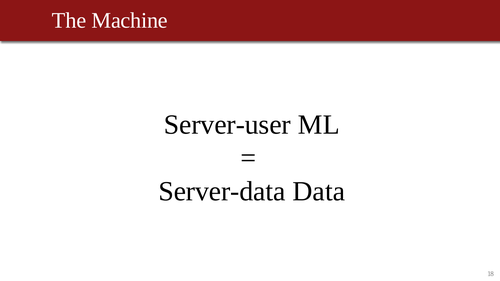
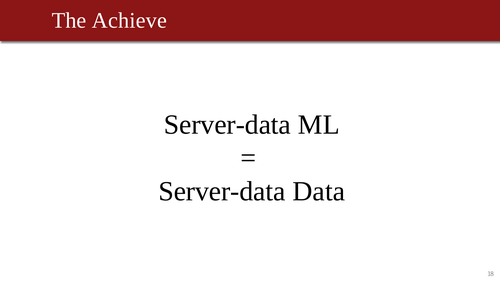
Machine: Machine -> Achieve (129, 20)
Server-user: Server-user -> Server-data (227, 125)
